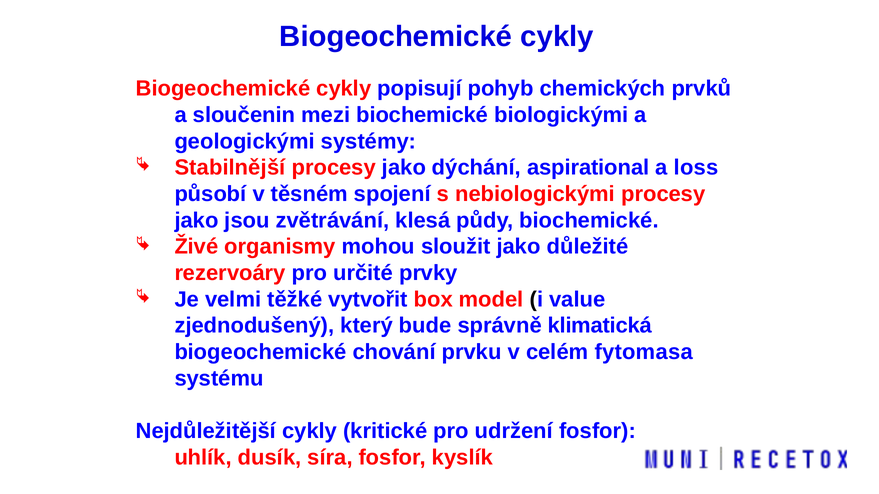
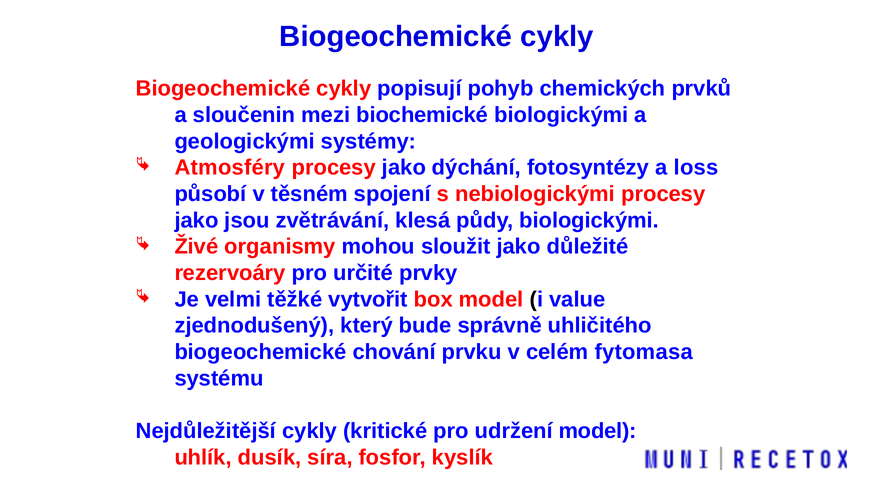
Stabilnější: Stabilnější -> Atmosféry (230, 168)
aspirational: aspirational -> fotosyntézy (588, 168)
půdy biochemické: biochemické -> biologickými (589, 221)
klimatická: klimatická -> uhličitého (600, 326)
udržení fosfor: fosfor -> model (598, 431)
